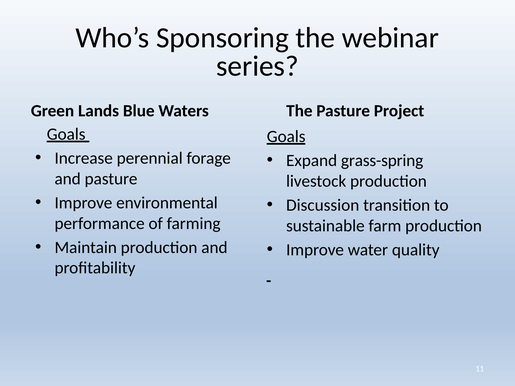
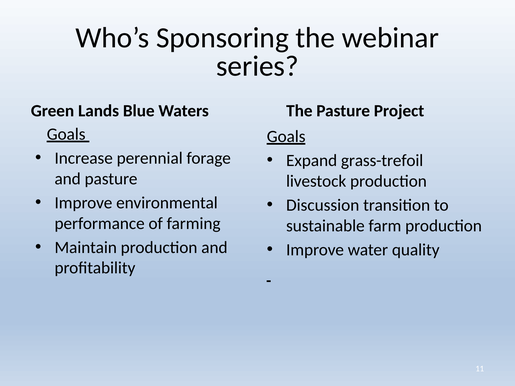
grass-spring: grass-spring -> grass-trefoil (382, 161)
